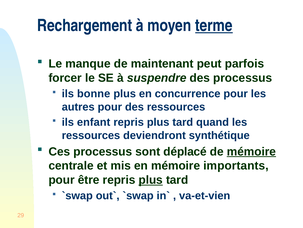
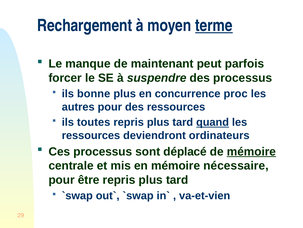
concurrence pour: pour -> proc (236, 94)
enfant: enfant -> toutes (94, 122)
quand underline: none -> present (213, 122)
synthétique: synthétique -> ordinateurs (219, 135)
importants: importants -> nécessaire (236, 165)
plus underline: present -> none (151, 179)
